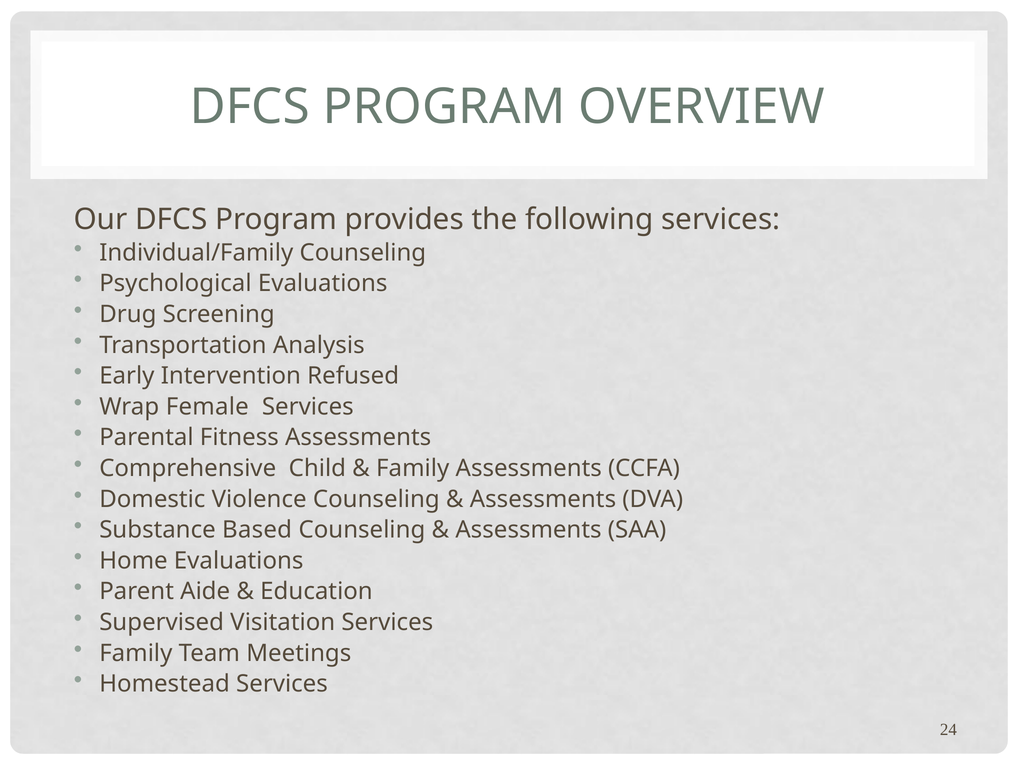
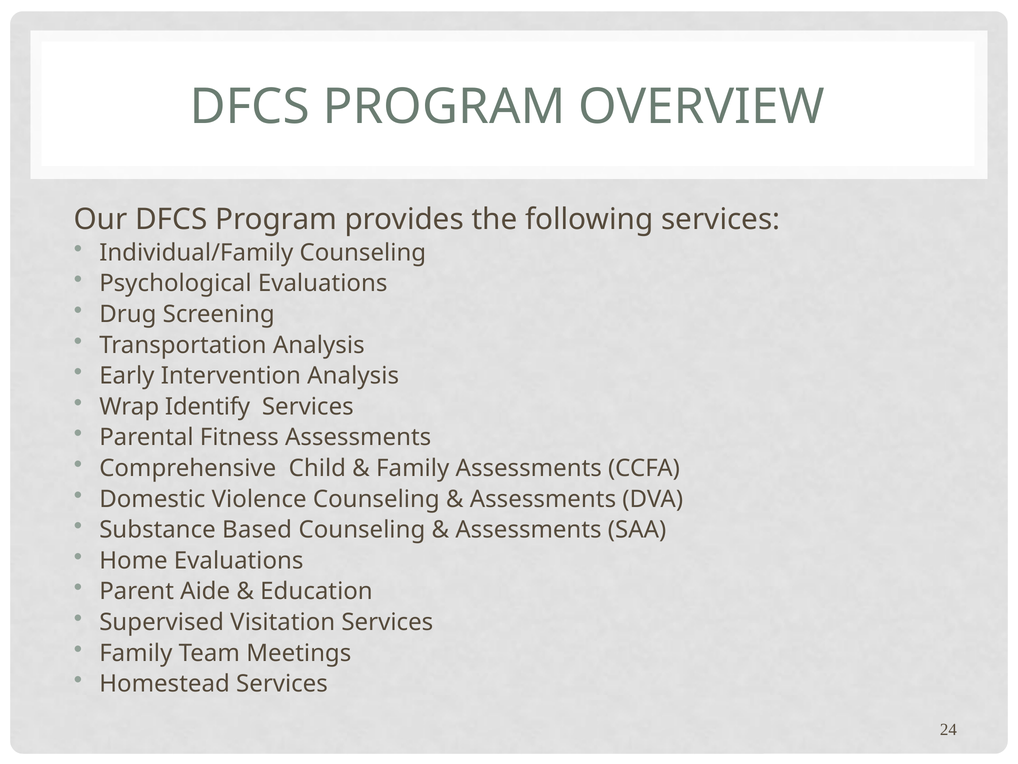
Intervention Refused: Refused -> Analysis (353, 376)
Female: Female -> Identify (208, 406)
